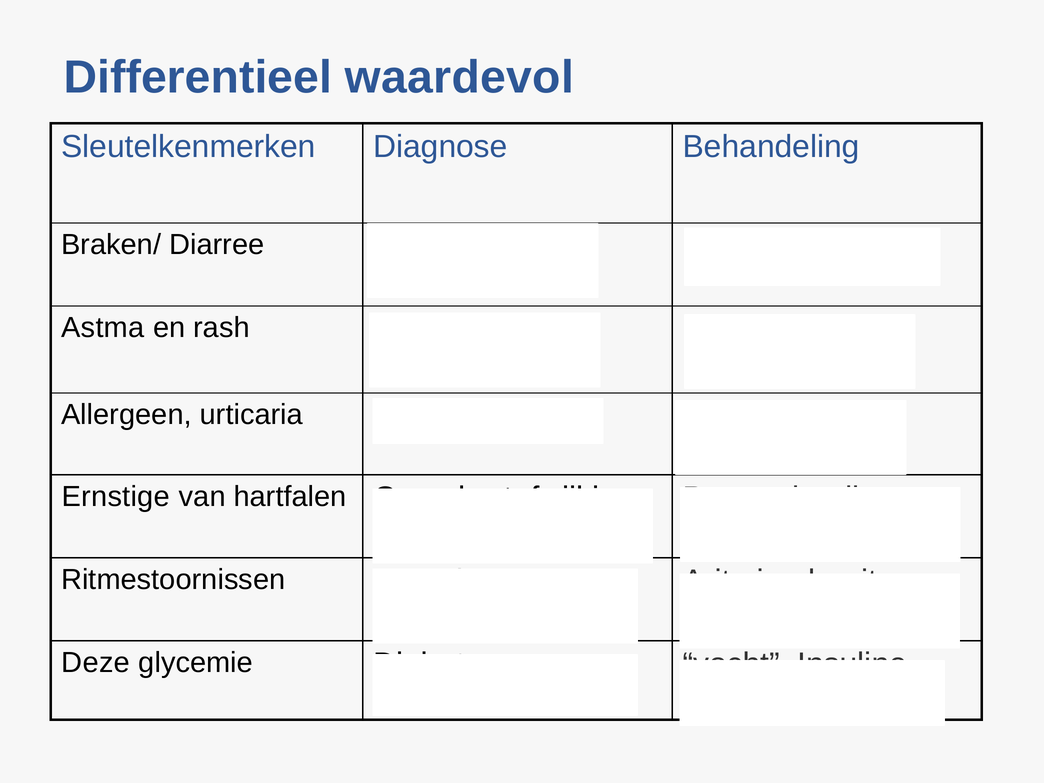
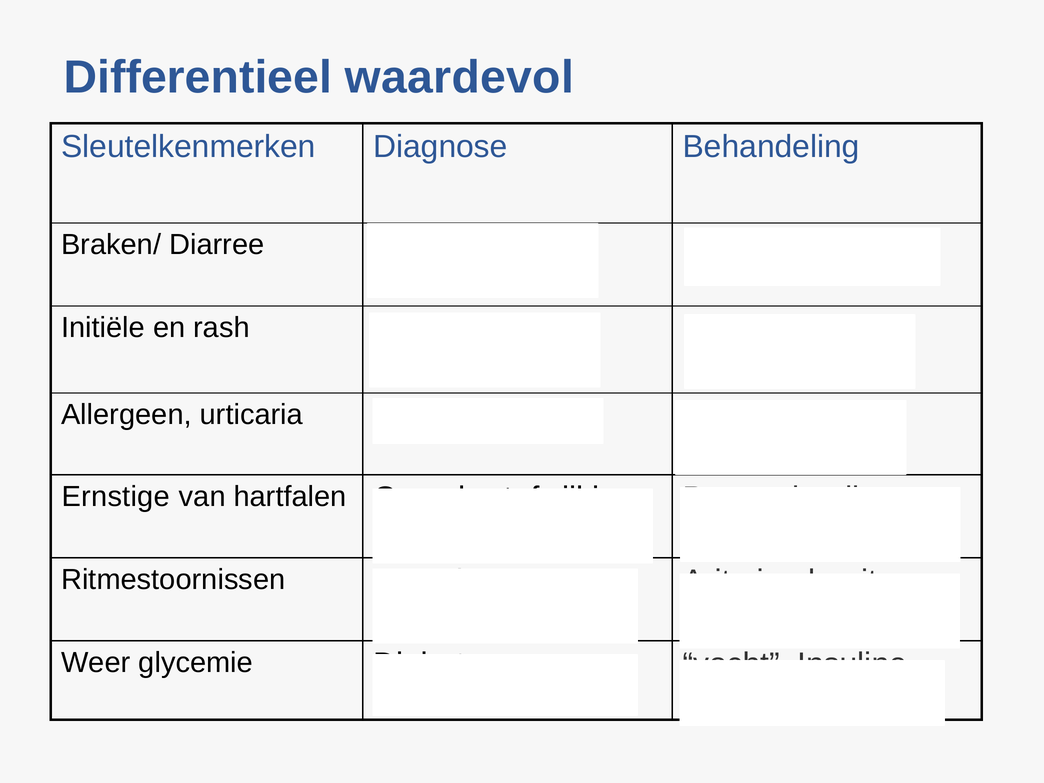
Astma: Astma -> Initiële (103, 328)
Deze: Deze -> Weer (96, 663)
